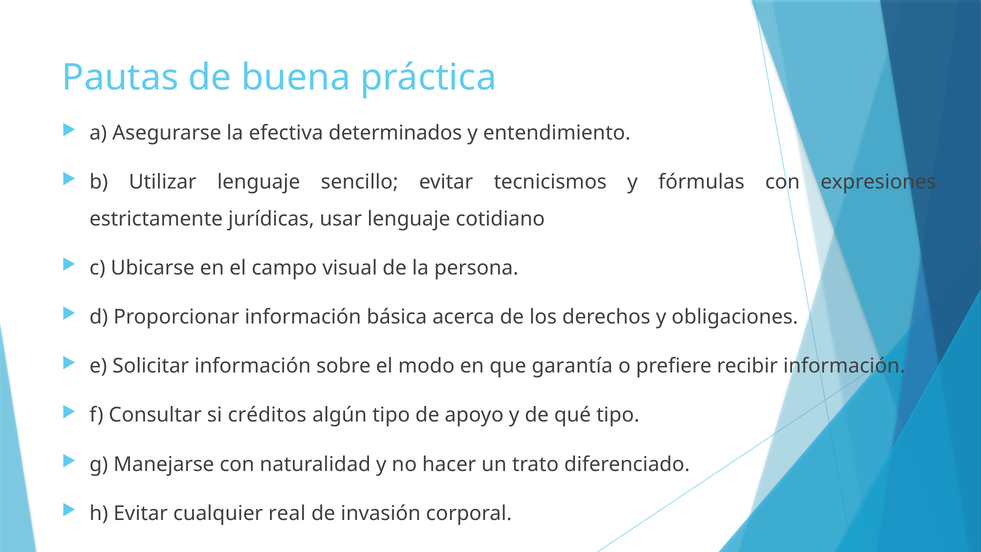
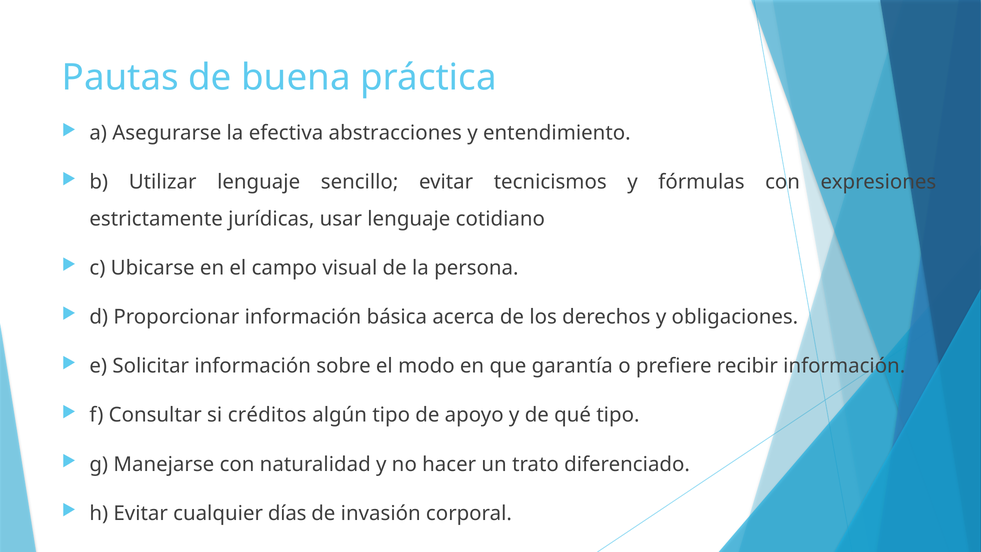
determinados: determinados -> abstracciones (395, 133)
real: real -> días (287, 513)
